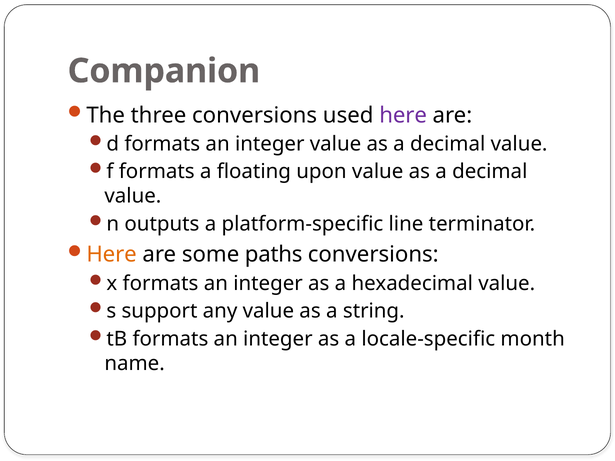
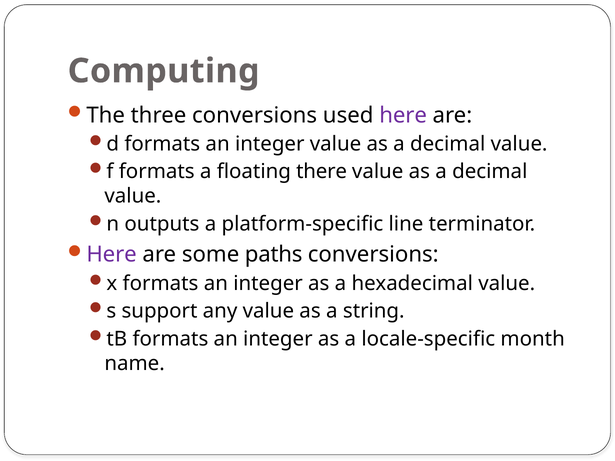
Companion: Companion -> Computing (164, 71)
upon: upon -> there (322, 172)
Here colour: orange -> purple (112, 255)
